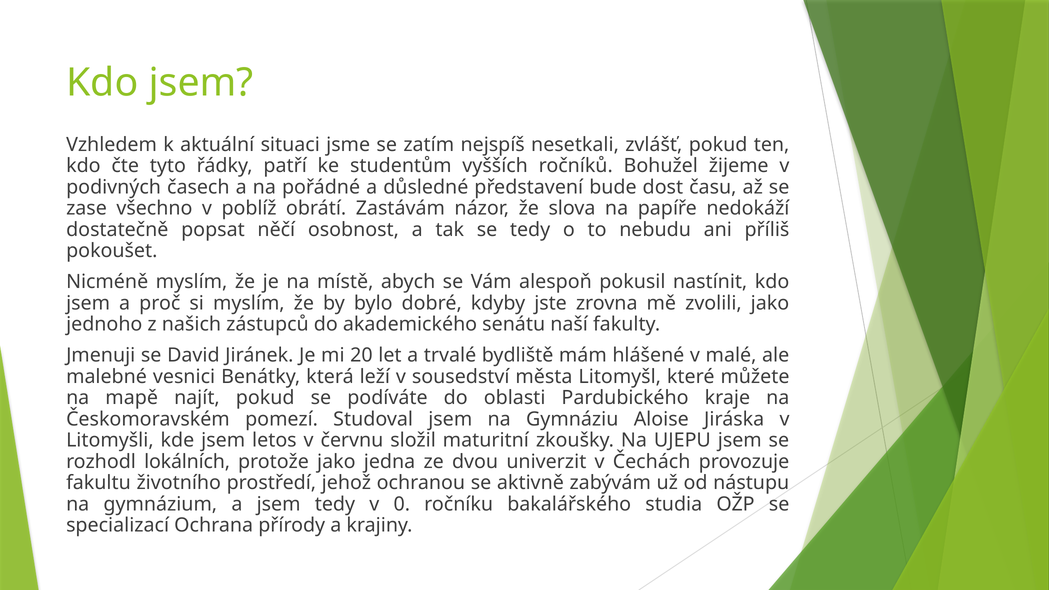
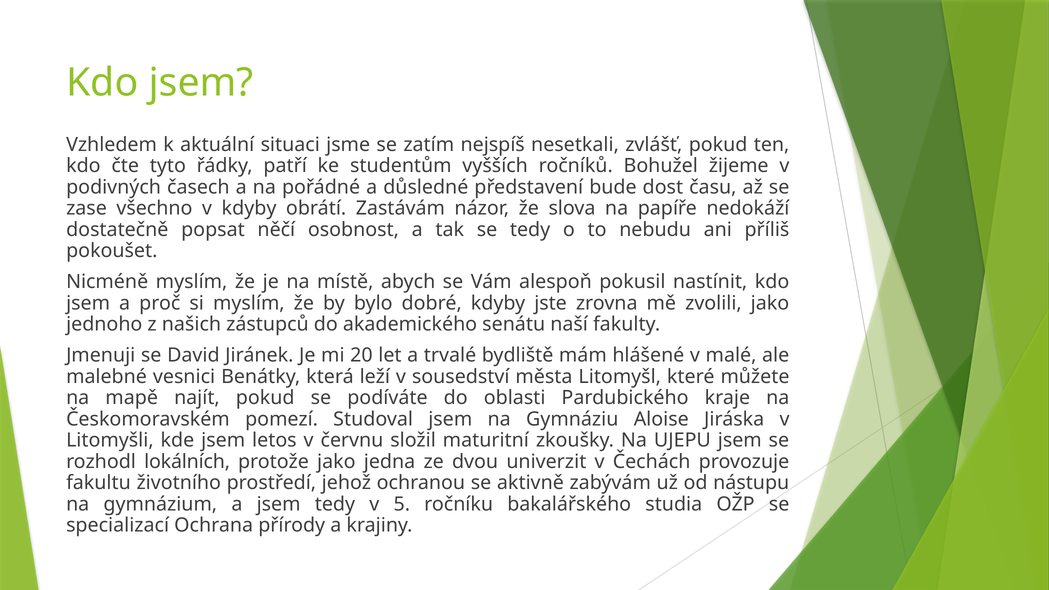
v poblíž: poblíž -> kdyby (249, 208)
0: 0 -> 5 (402, 504)
